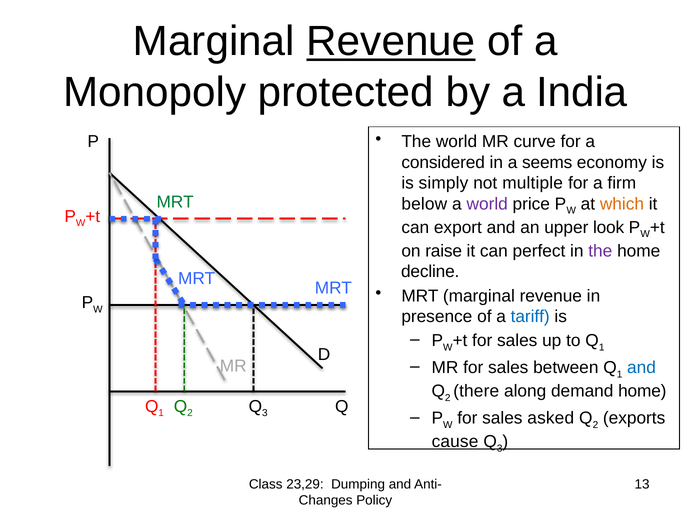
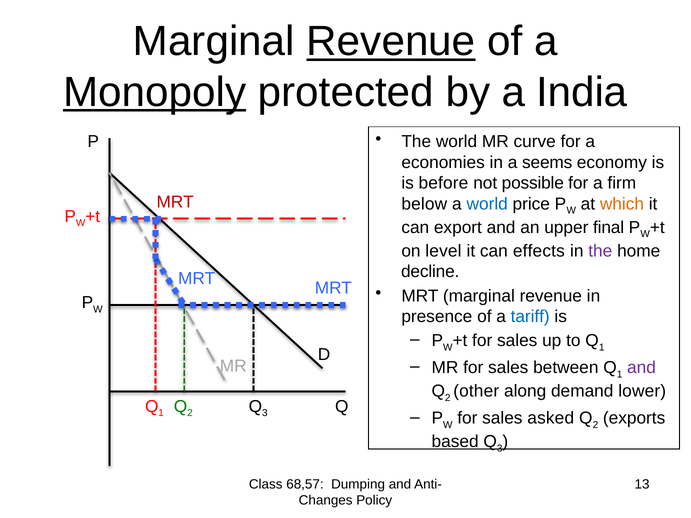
Monopoly underline: none -> present (155, 92)
considered: considered -> economies (443, 162)
simply: simply -> before (443, 183)
multiple: multiple -> possible (533, 183)
MRT colour: green -> red (175, 202)
world colour: purple -> blue (487, 204)
look: look -> final (609, 227)
raise: raise -> level (443, 251)
perfect: perfect -> effects (539, 251)
and colour: blue -> purple (641, 368)
there: there -> other (476, 391)
demand home: home -> lower (642, 391)
cause: cause -> based (455, 442)
23,29: 23,29 -> 68,57 (305, 484)
